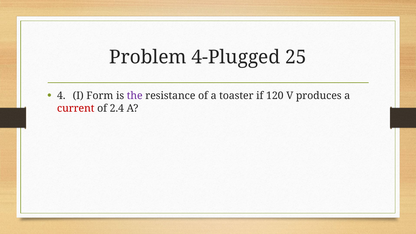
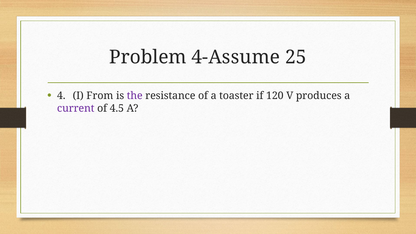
4-Plugged: 4-Plugged -> 4-Assume (236, 57)
Form: Form -> From (100, 96)
current colour: red -> purple (76, 108)
2.4: 2.4 -> 4.5 (117, 108)
